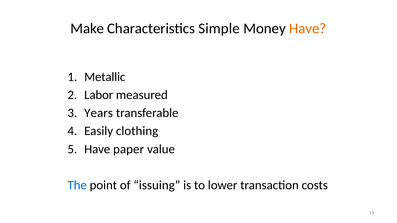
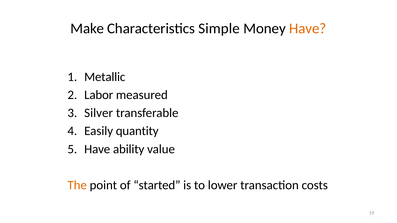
Years: Years -> Silver (99, 113)
clothing: clothing -> quantity (137, 131)
paper: paper -> ability (129, 149)
The colour: blue -> orange (77, 185)
issuing: issuing -> started (157, 185)
